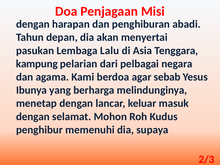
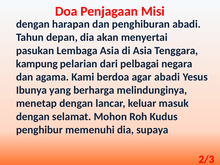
Lembaga Lalu: Lalu -> Asia (110, 51)
agar sebab: sebab -> abadi (167, 77)
